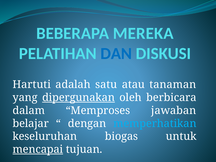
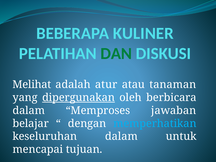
MEREKA: MEREKA -> KULINER (143, 33)
DAN colour: blue -> green (116, 54)
Hartuti: Hartuti -> Melihat (32, 85)
satu: satu -> atur (106, 85)
keseluruhan biogas: biogas -> dalam (121, 136)
mencapai underline: present -> none (38, 149)
